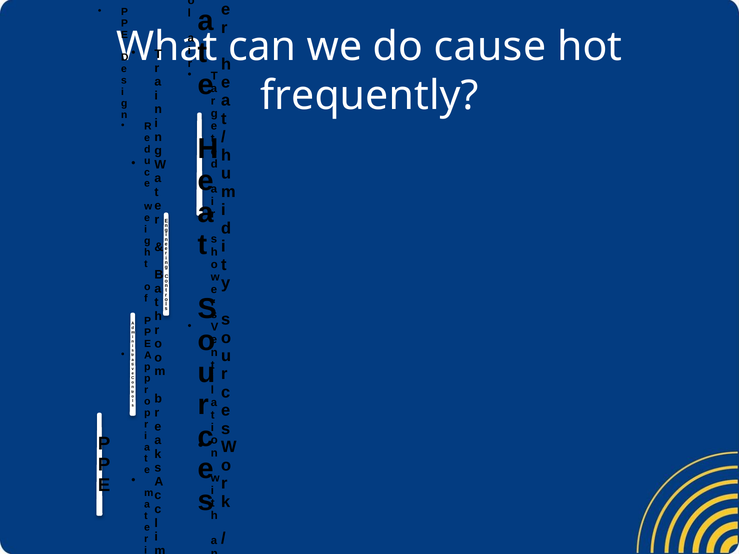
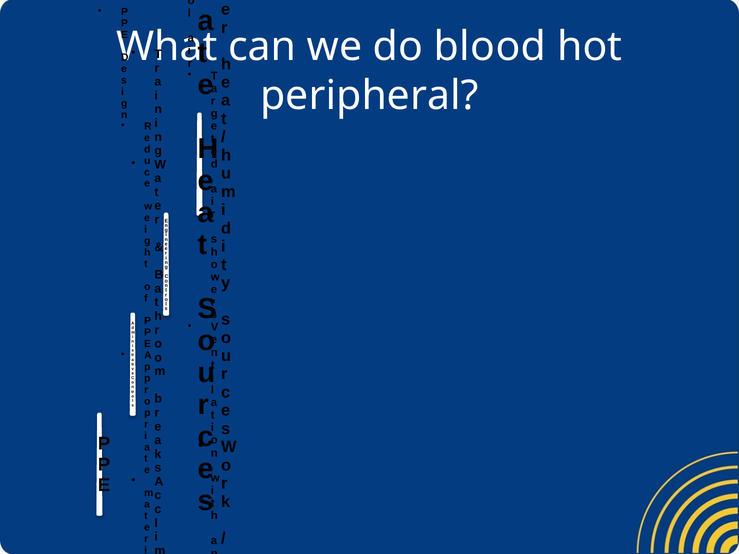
cause: cause -> blood (490, 47)
frequently: frequently -> peripheral (369, 96)
